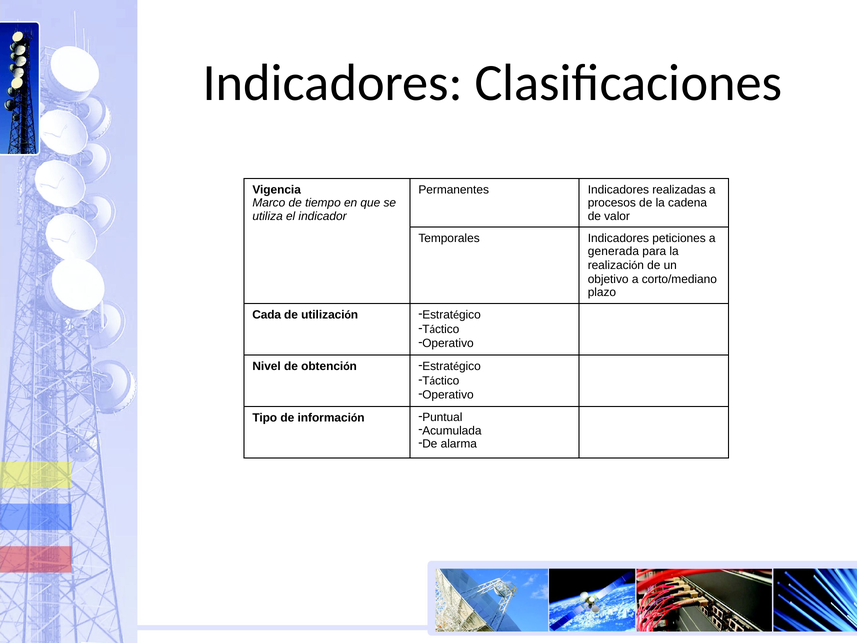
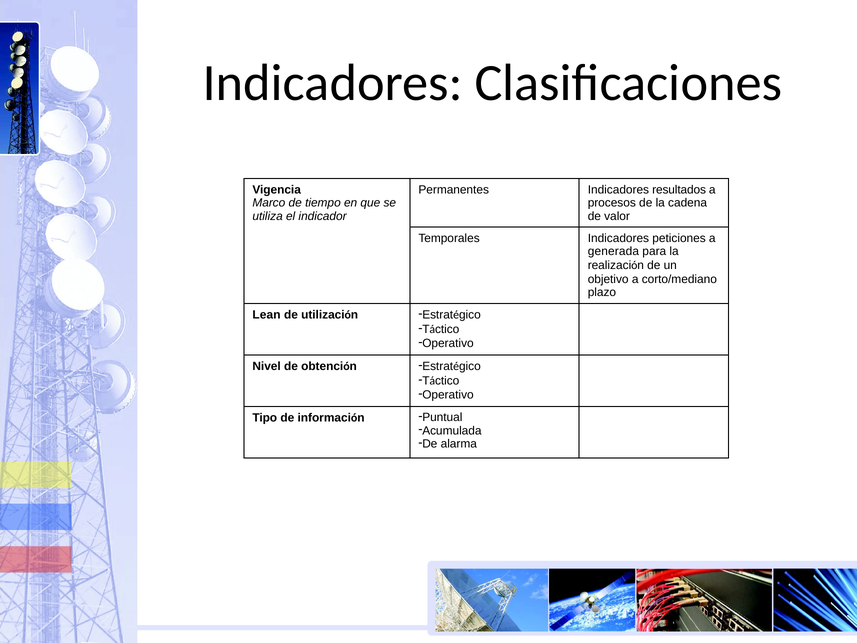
realizadas: realizadas -> resultados (679, 190)
Cada: Cada -> Lean (267, 315)
